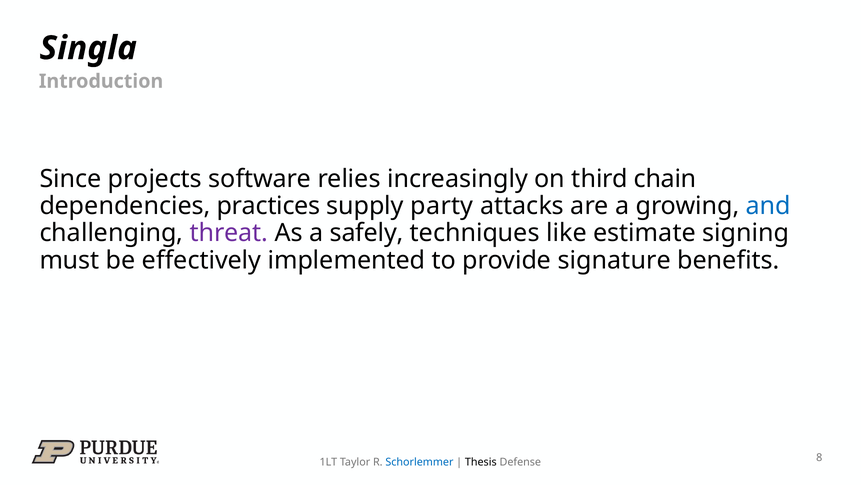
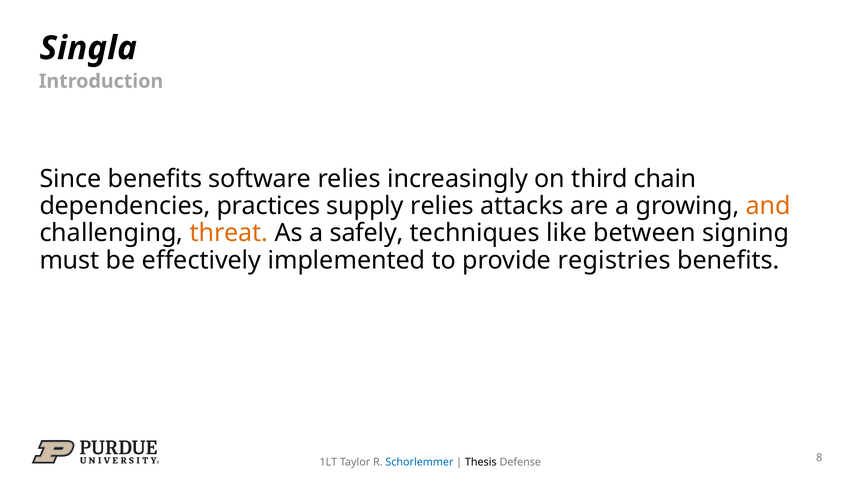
Since projects: projects -> benefits (155, 179)
supply party: party -> relies (442, 206)
and colour: blue -> orange (768, 206)
threat colour: purple -> orange (229, 233)
estimate: estimate -> between (644, 233)
signature: signature -> registries (614, 260)
